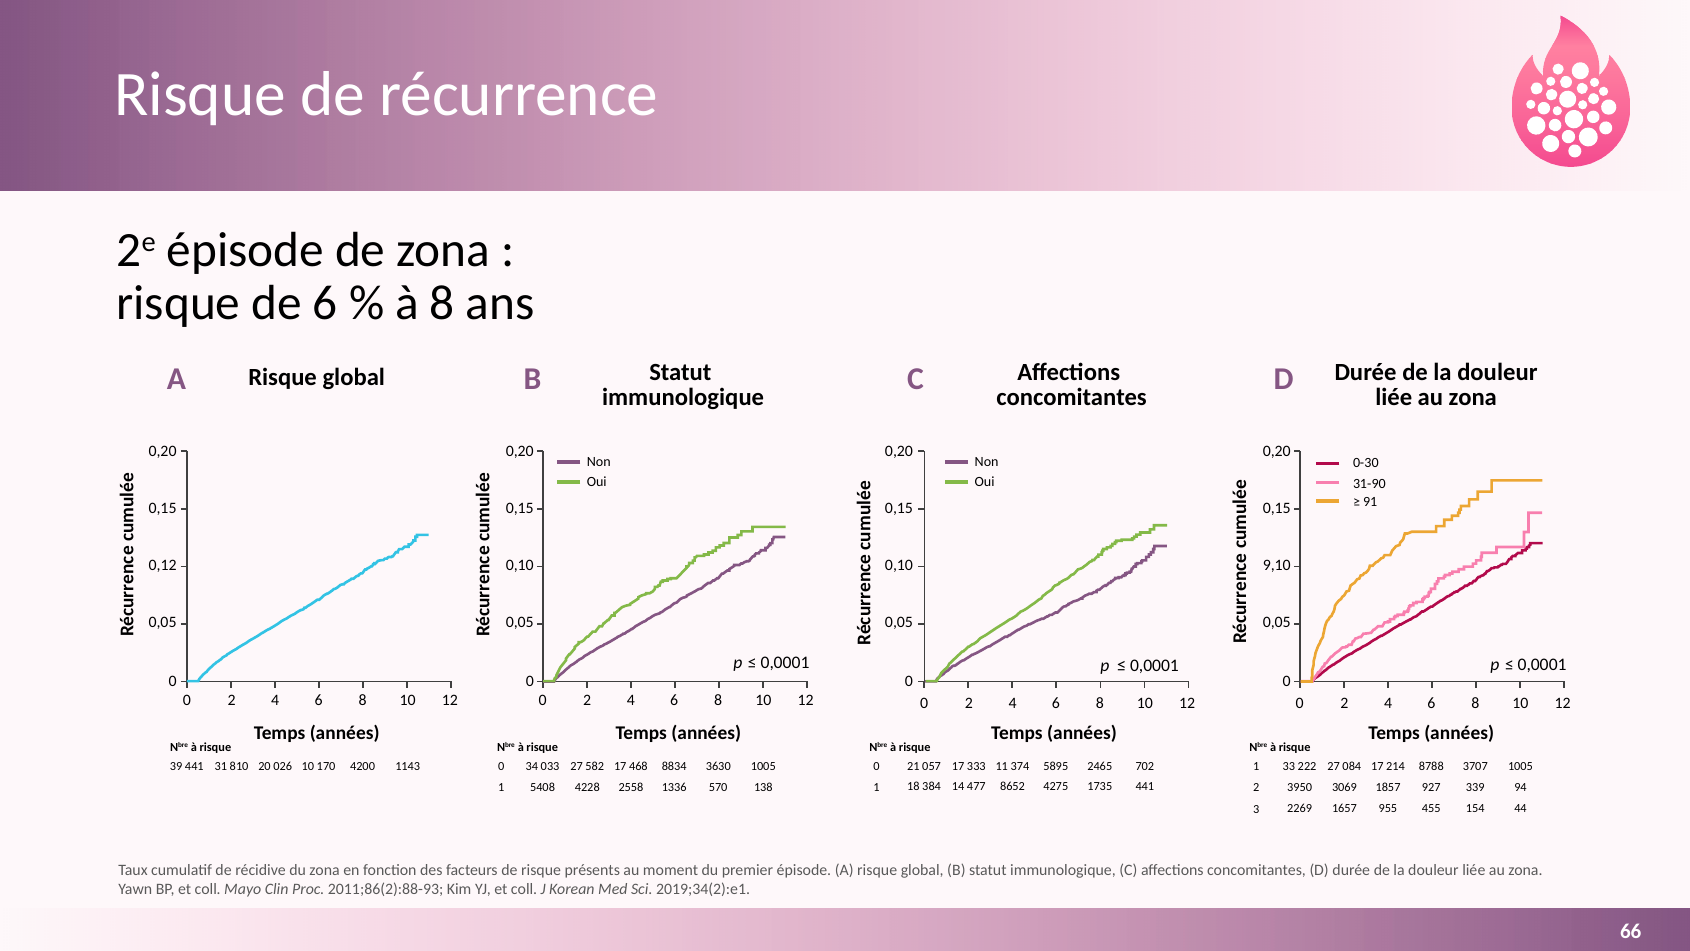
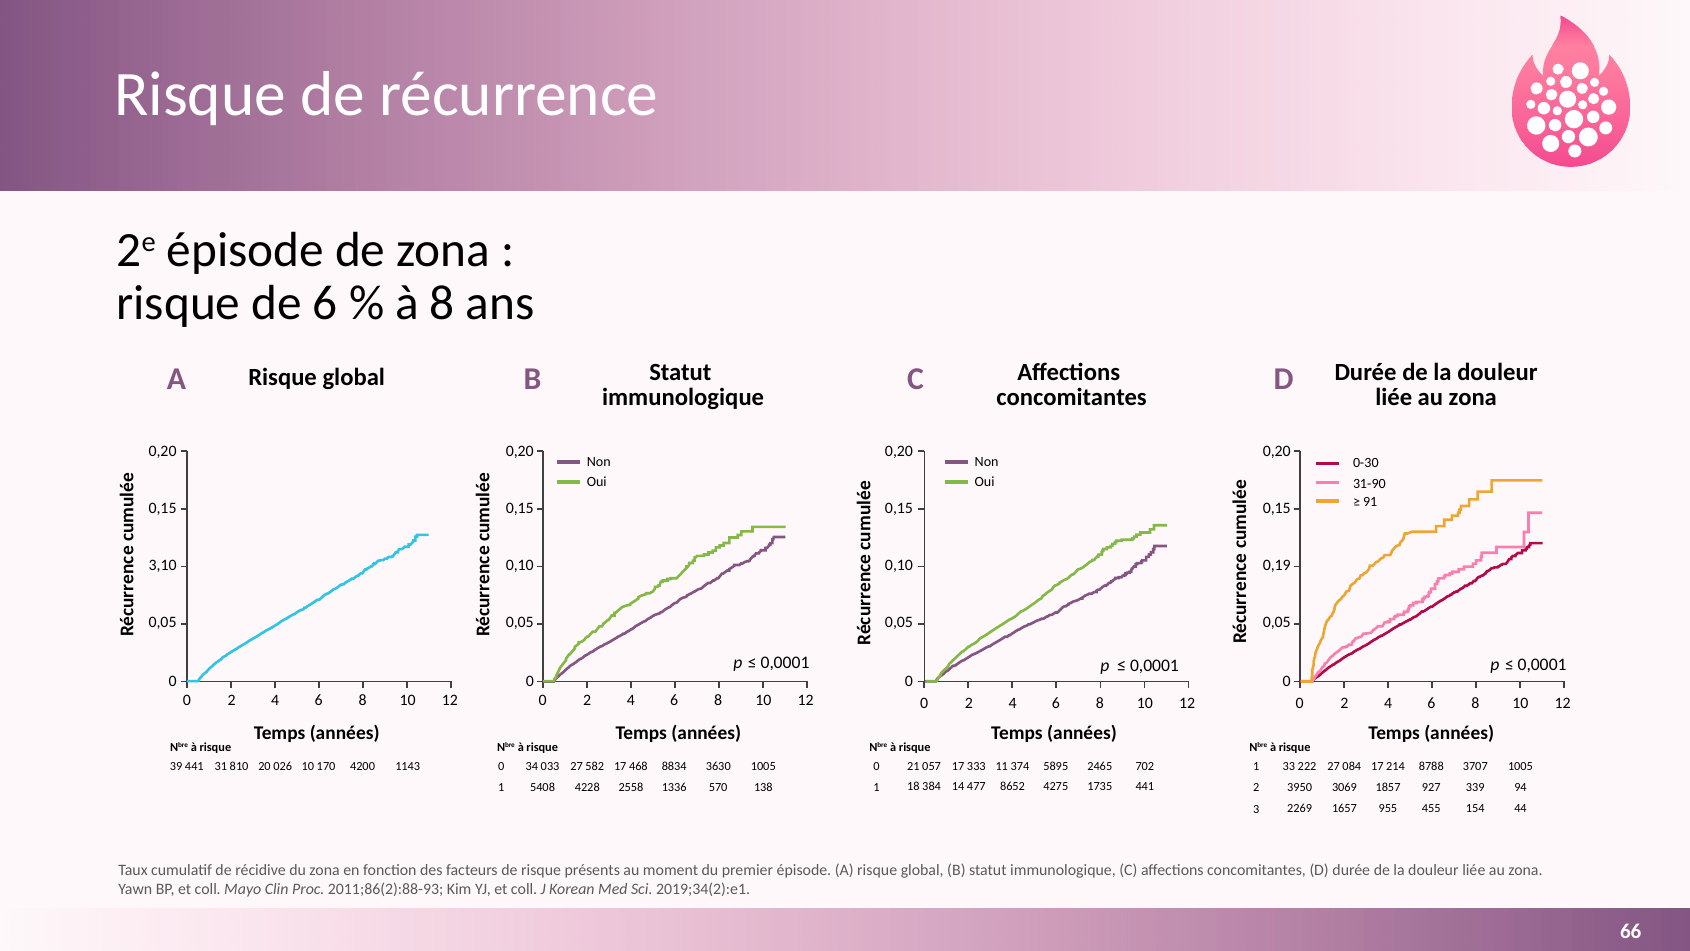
0,12: 0,12 -> 3,10 (163, 565)
9,10: 9,10 -> 0,19 (1277, 565)
